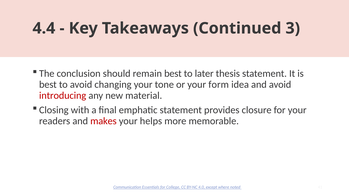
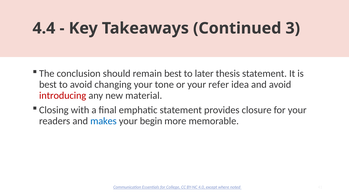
form: form -> refer (219, 85)
makes colour: red -> blue (103, 121)
helps: helps -> begin (151, 121)
